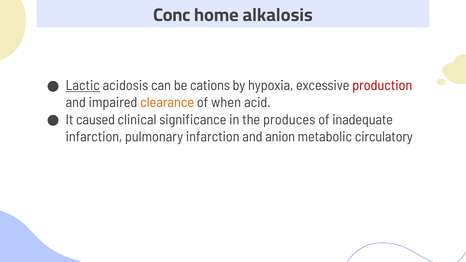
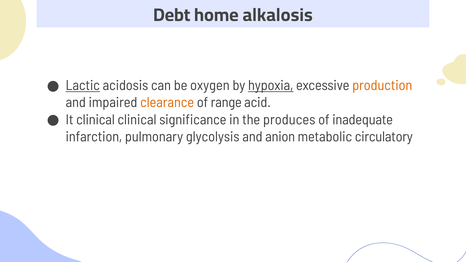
Conc: Conc -> Debt (172, 15)
cations: cations -> oxygen (210, 86)
hypoxia underline: none -> present (271, 86)
production colour: red -> orange (382, 86)
when: when -> range (226, 103)
It caused: caused -> clinical (96, 120)
pulmonary infarction: infarction -> glycolysis (213, 137)
